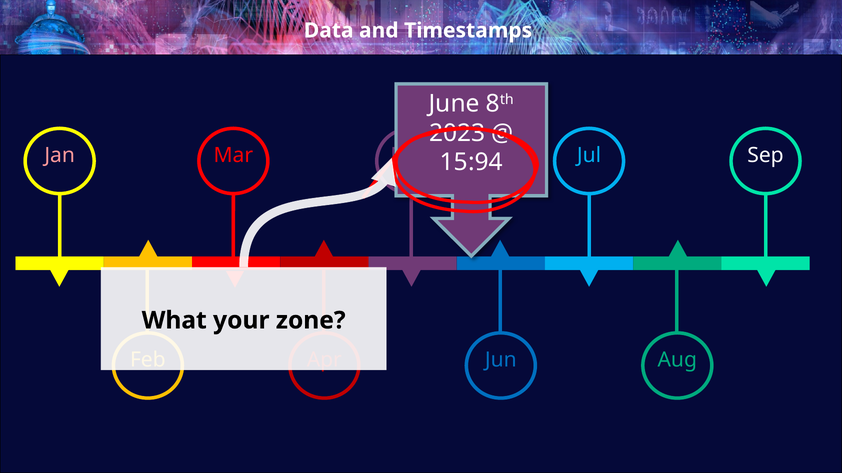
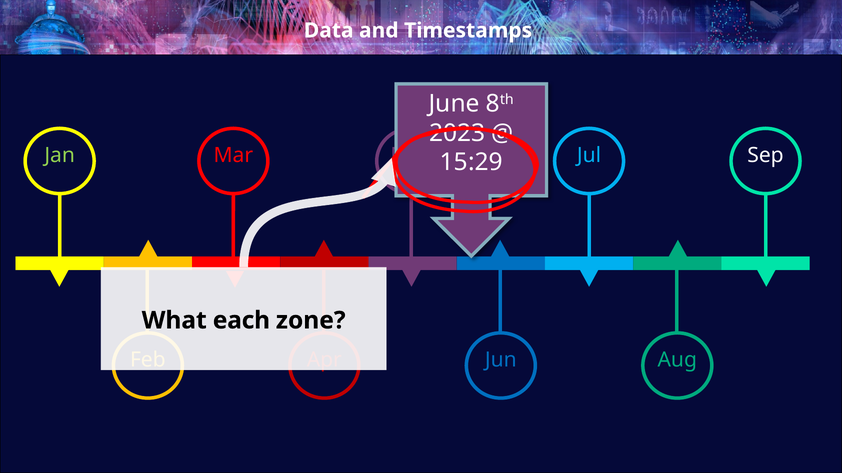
Jan colour: pink -> light green (60, 155)
15:94: 15:94 -> 15:29 (471, 163)
your: your -> each (241, 321)
